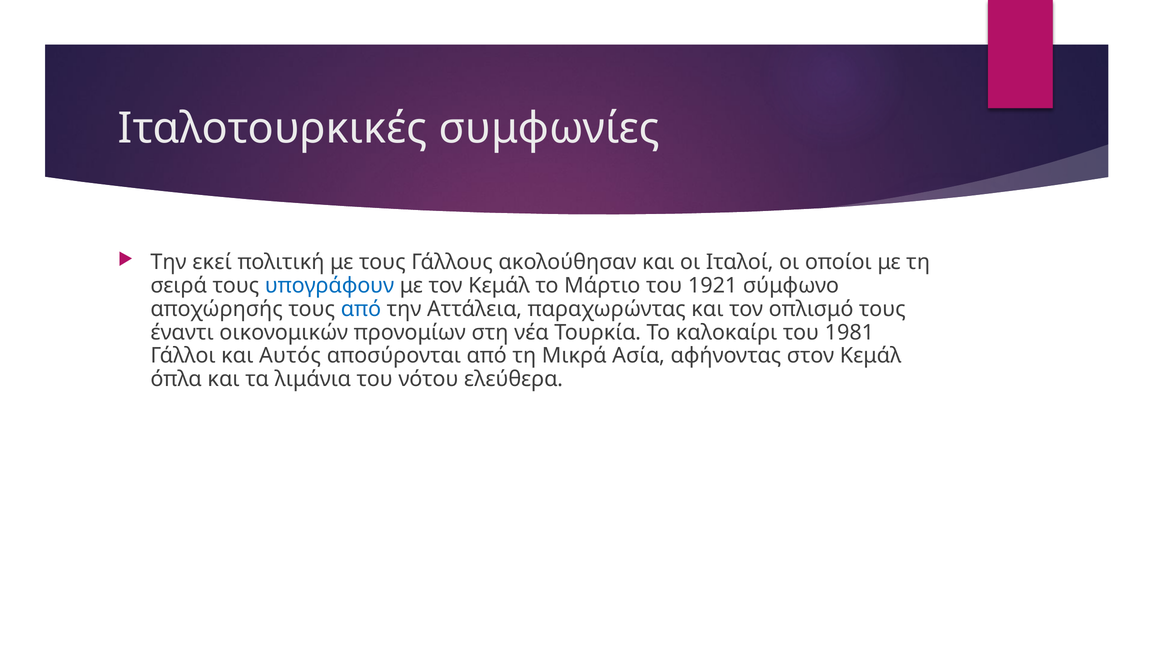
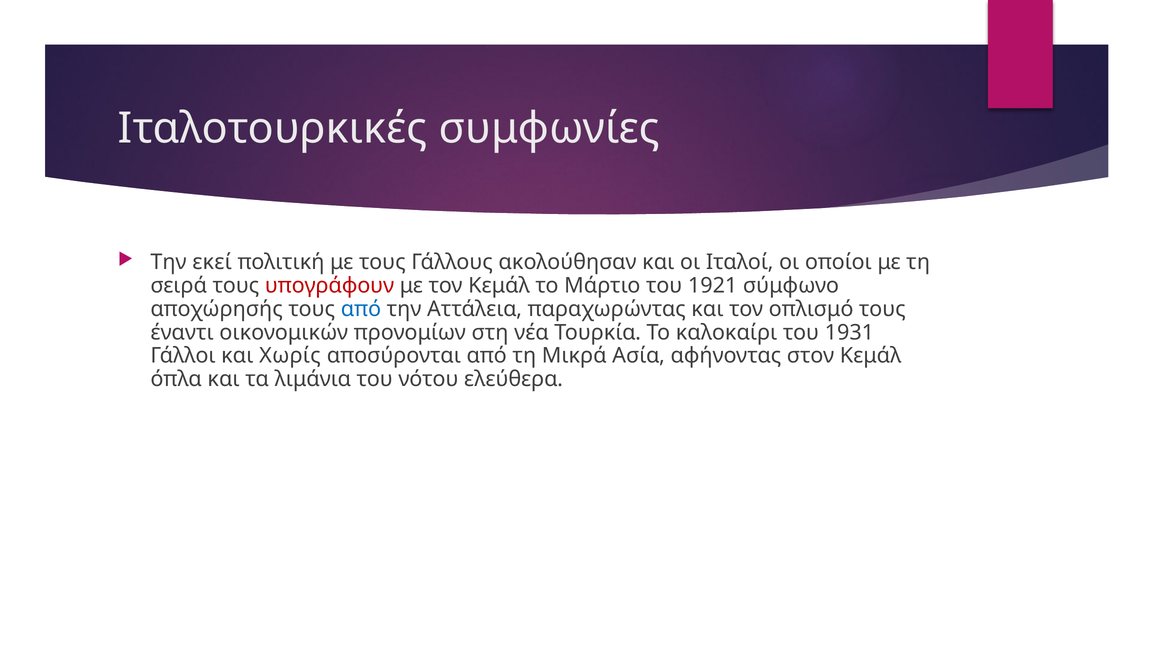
υπογράφουν colour: blue -> red (330, 286)
1981: 1981 -> 1931 (849, 332)
Αυτός: Αυτός -> Χωρίς (290, 356)
